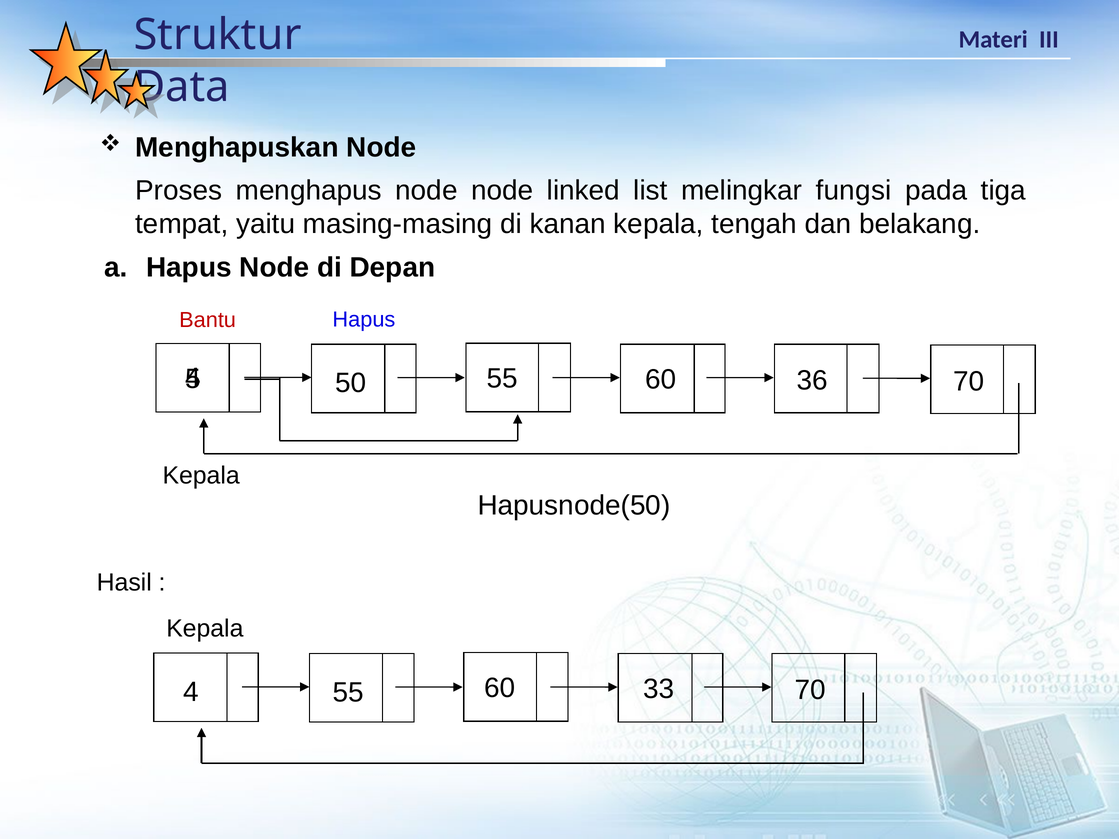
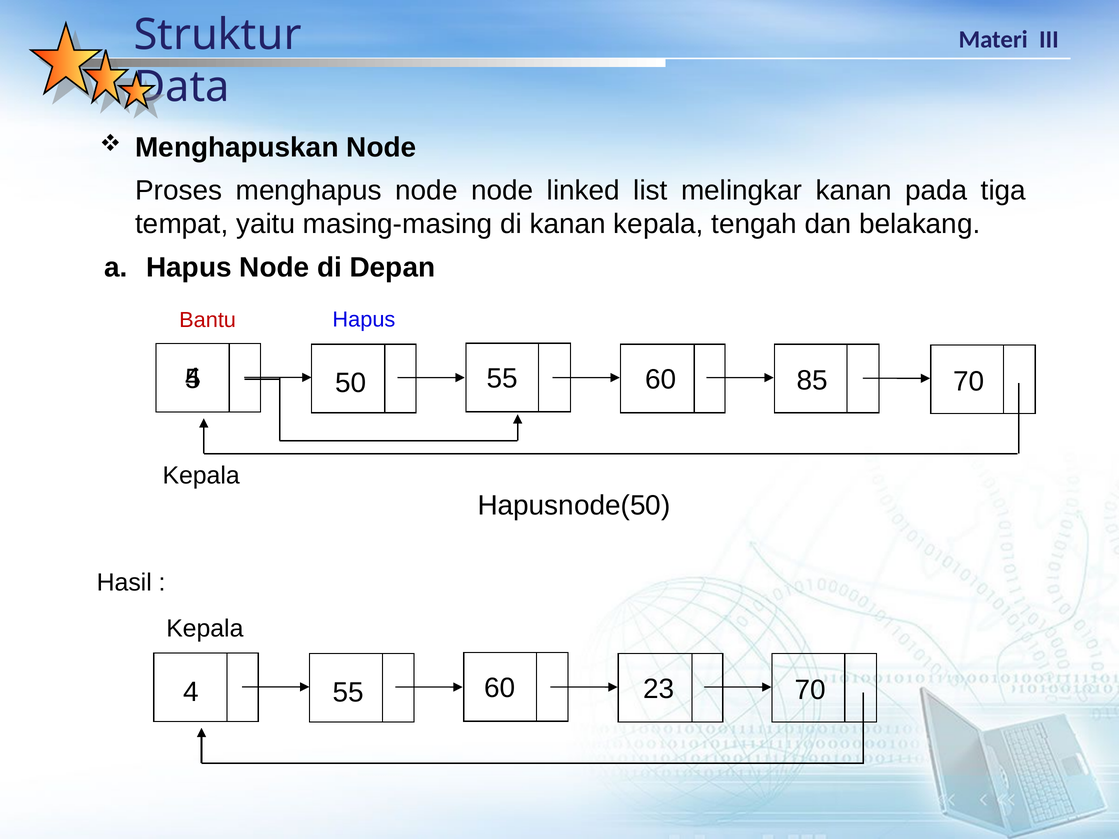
melingkar fungsi: fungsi -> kanan (854, 190)
36: 36 -> 85 (812, 381)
33: 33 -> 23 (659, 689)
